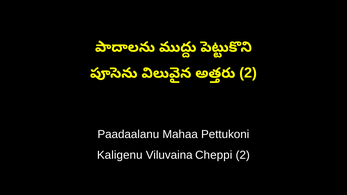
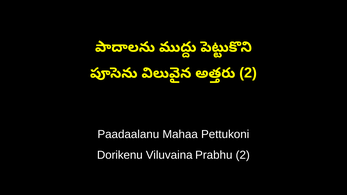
Kaligenu: Kaligenu -> Dorikenu (120, 155)
Cheppi: Cheppi -> Prabhu (214, 155)
